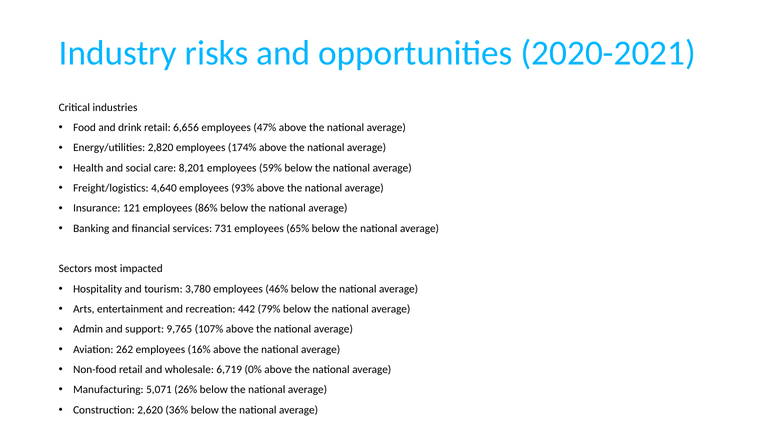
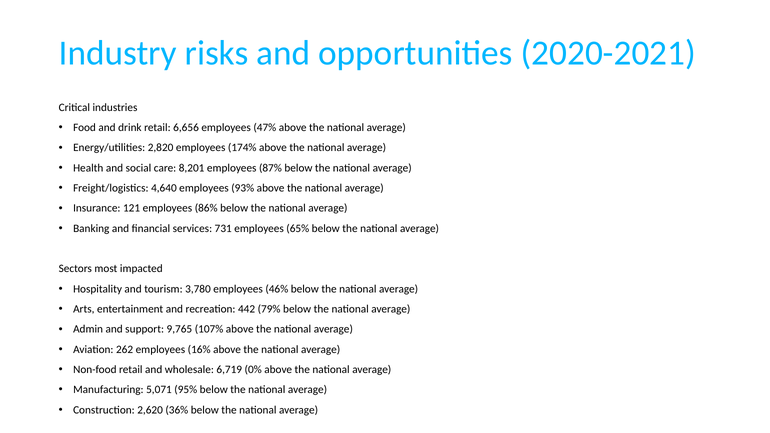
59%: 59% -> 87% (270, 168)
26%: 26% -> 95% (186, 390)
